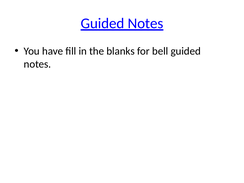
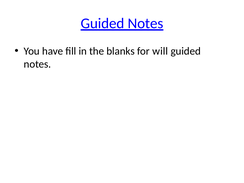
bell: bell -> will (160, 51)
